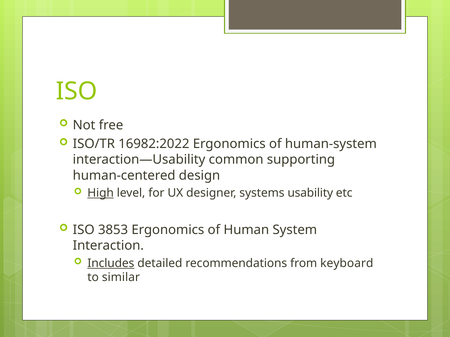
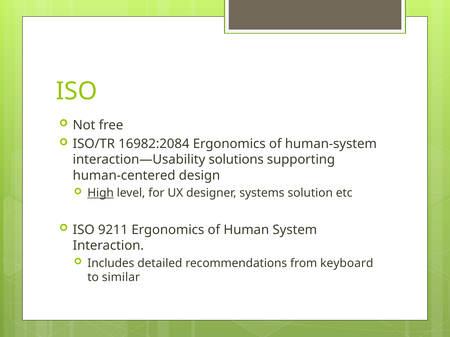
16982:2022: 16982:2022 -> 16982:2084 (154, 144)
common: common -> solutions (236, 160)
usability: usability -> solution (310, 193)
3853: 3853 -> 9211 (113, 230)
Includes underline: present -> none (111, 264)
